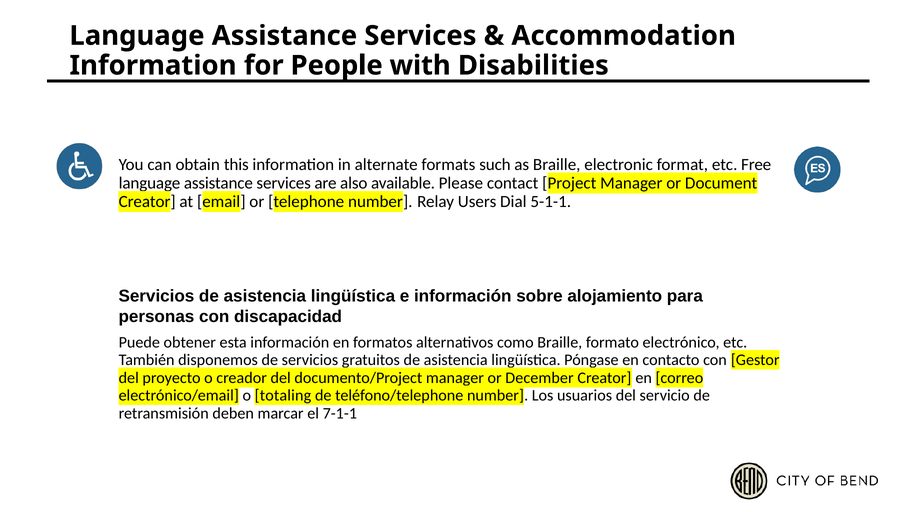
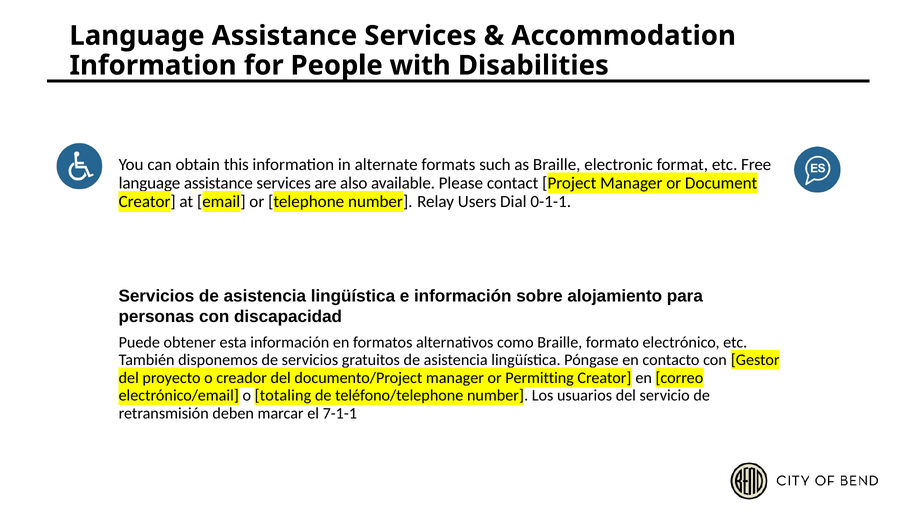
5-1-1: 5-1-1 -> 0-1-1 (551, 202)
December: December -> Permitting (540, 378)
